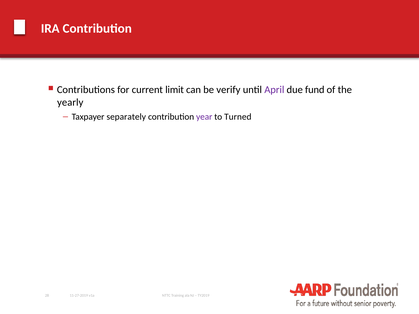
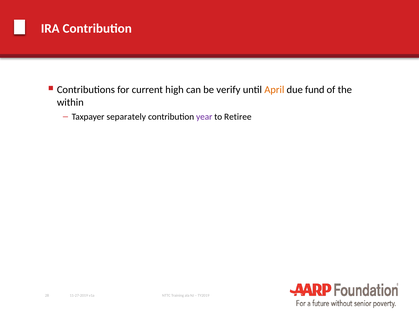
limit: limit -> high (175, 90)
April colour: purple -> orange (274, 90)
yearly: yearly -> within (70, 102)
Turned: Turned -> Retiree (238, 117)
